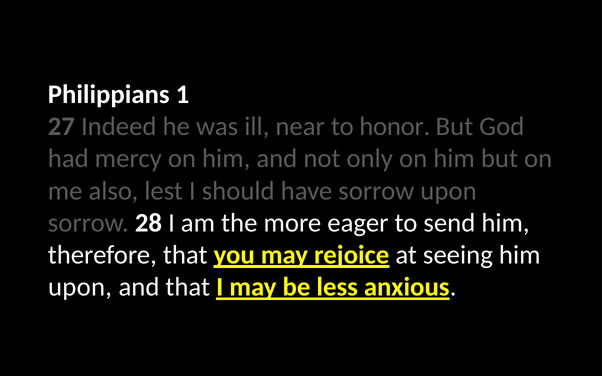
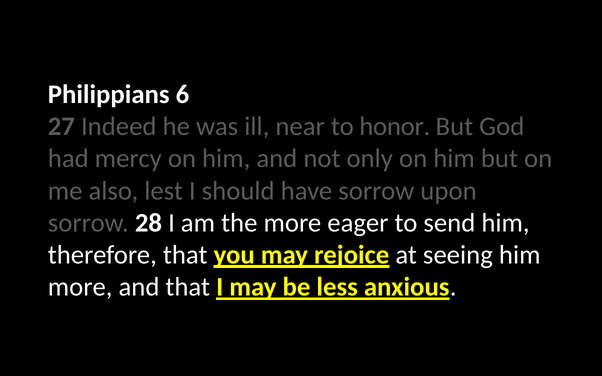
1: 1 -> 6 (182, 94)
upon: upon -> more (80, 287)
